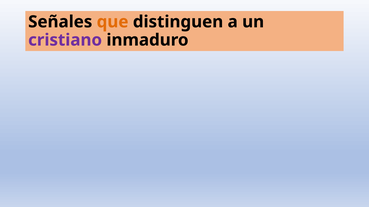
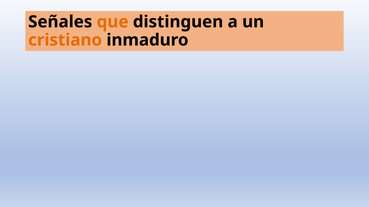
cristiano colour: purple -> orange (65, 40)
